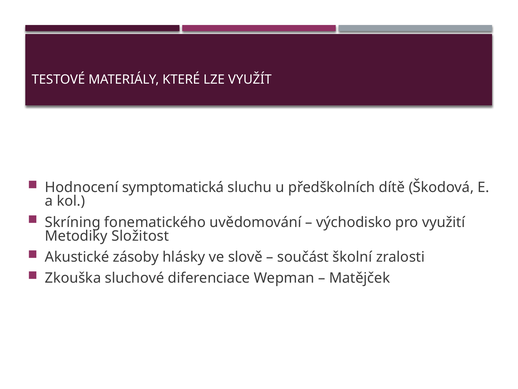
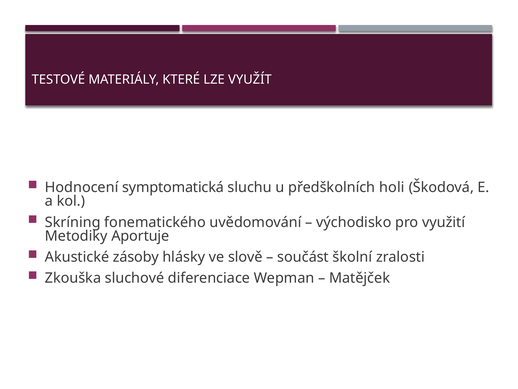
dítě: dítě -> holi (392, 187)
Složitost: Složitost -> Aportuje (140, 236)
